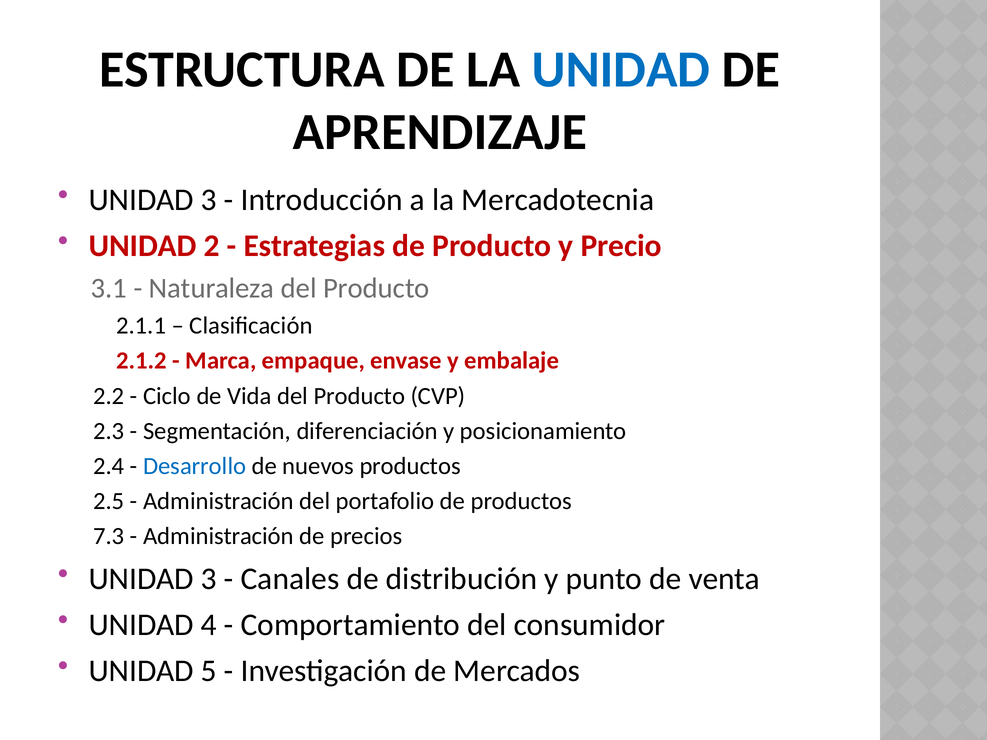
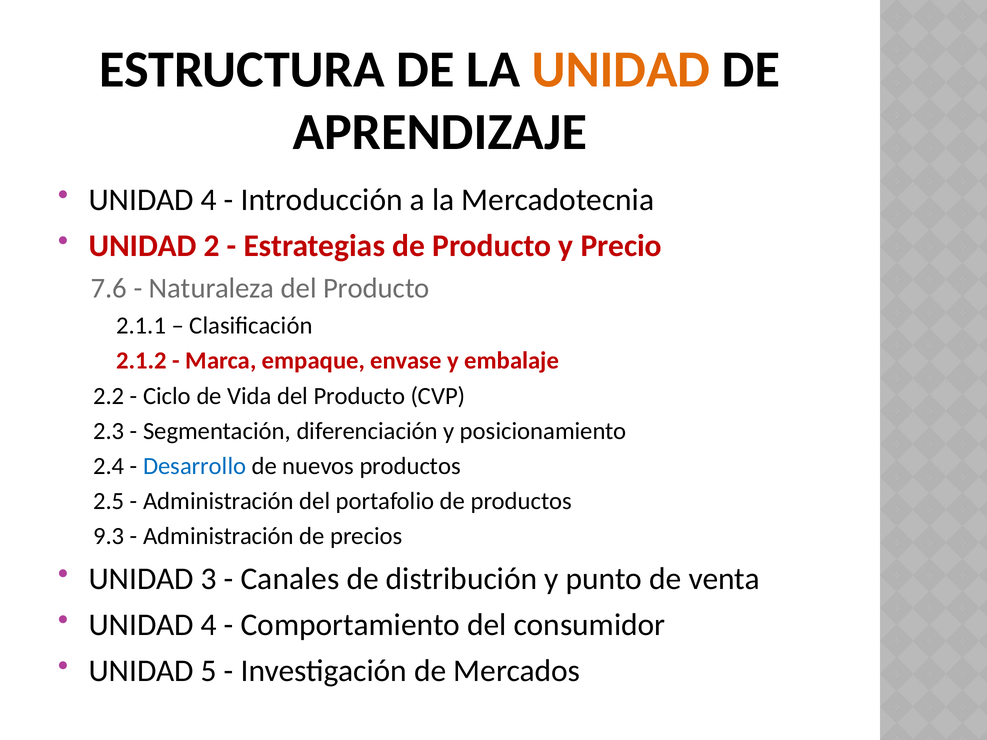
UNIDAD colour: blue -> orange (621, 69)
3: 3 -> 4 (209, 200)
3.1: 3.1 -> 7.6 (109, 289)
7.3: 7.3 -> 9.3 (109, 536)
